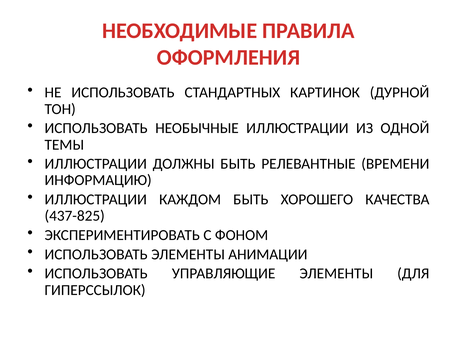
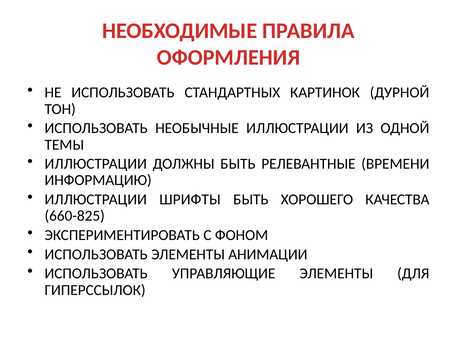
КАЖДОМ: КАЖДОМ -> ШРИФТЫ (190, 199)
437-825: 437-825 -> 660-825 (75, 216)
